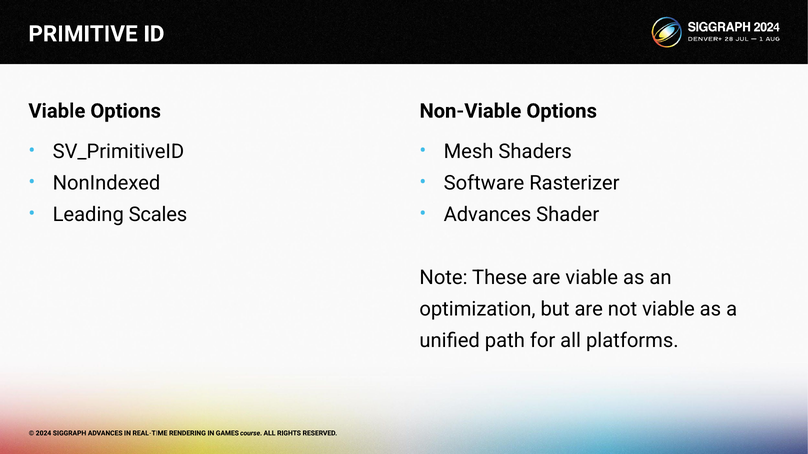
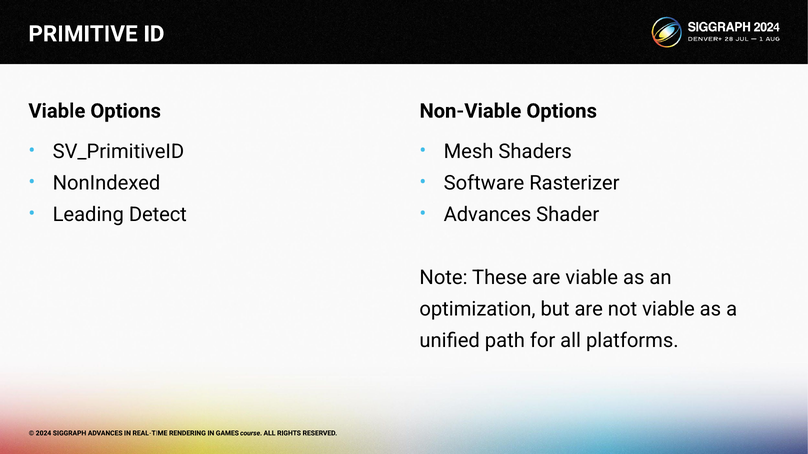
Scales: Scales -> Detect (158, 215)
